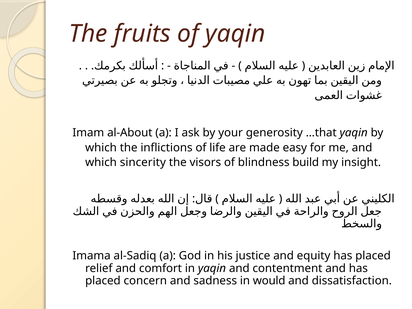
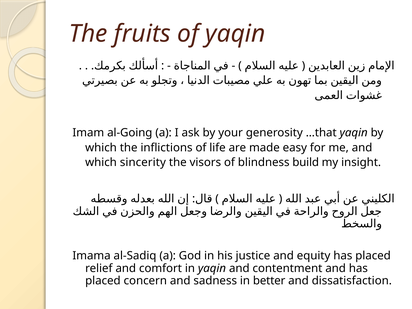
al-About: al-About -> al-Going (130, 133)
would: would -> better (269, 281)
